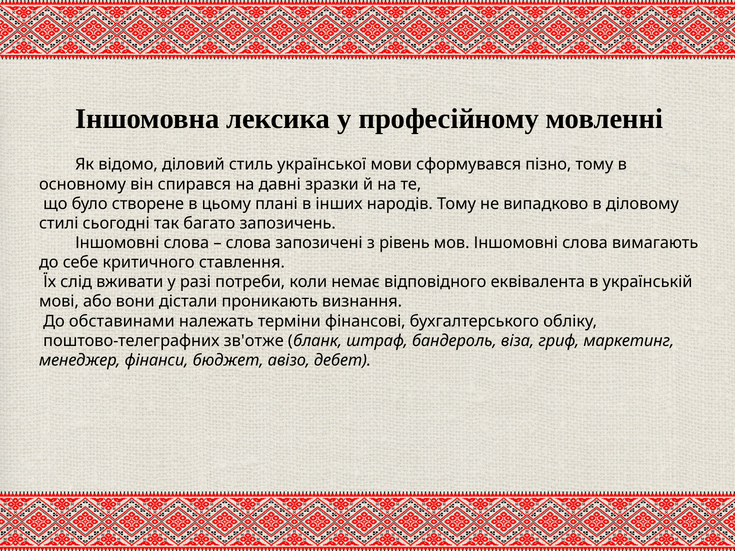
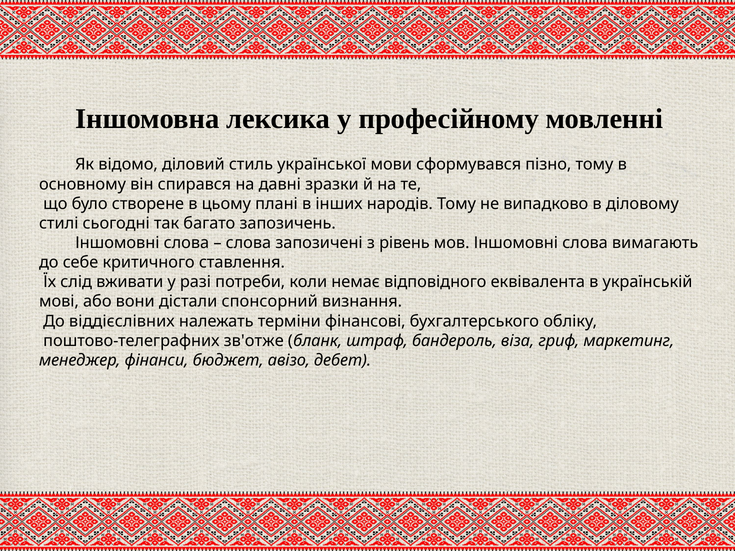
проникають: проникають -> спонсорний (270, 302)
обставинами: обставинами -> віддієслівних (122, 321)
